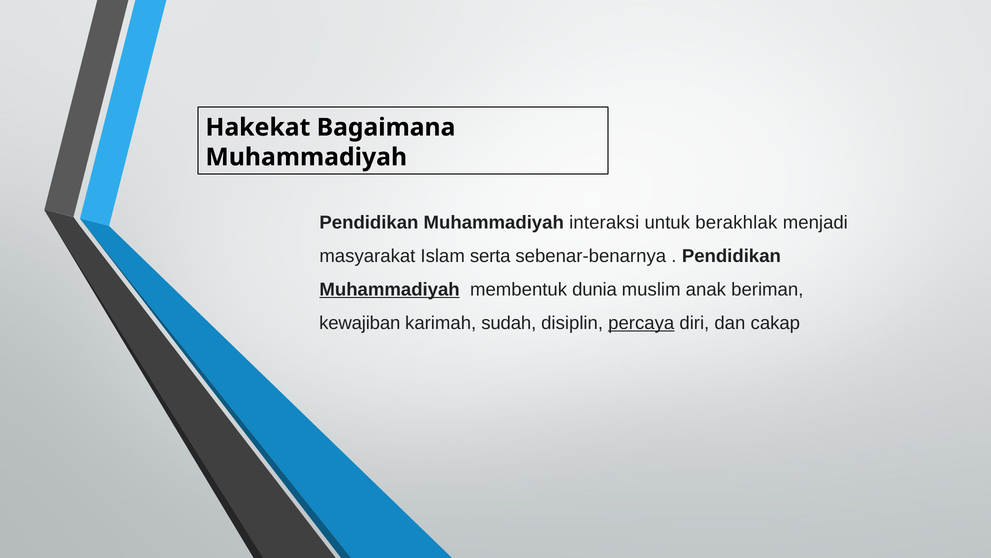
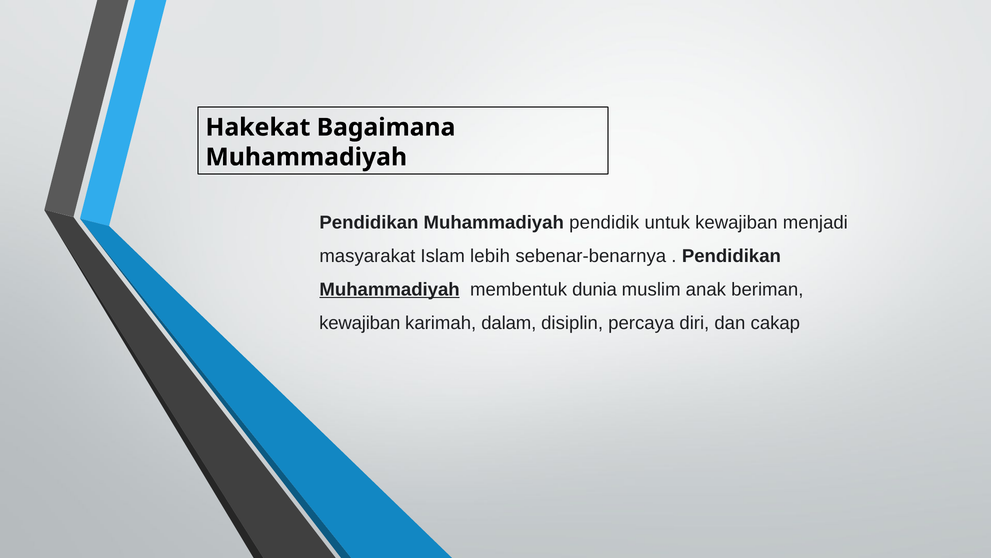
interaksi: interaksi -> pendidik (604, 222)
untuk berakhlak: berakhlak -> kewajiban (736, 222)
serta: serta -> lebih (490, 256)
sudah: sudah -> dalam (509, 323)
percaya underline: present -> none (641, 323)
